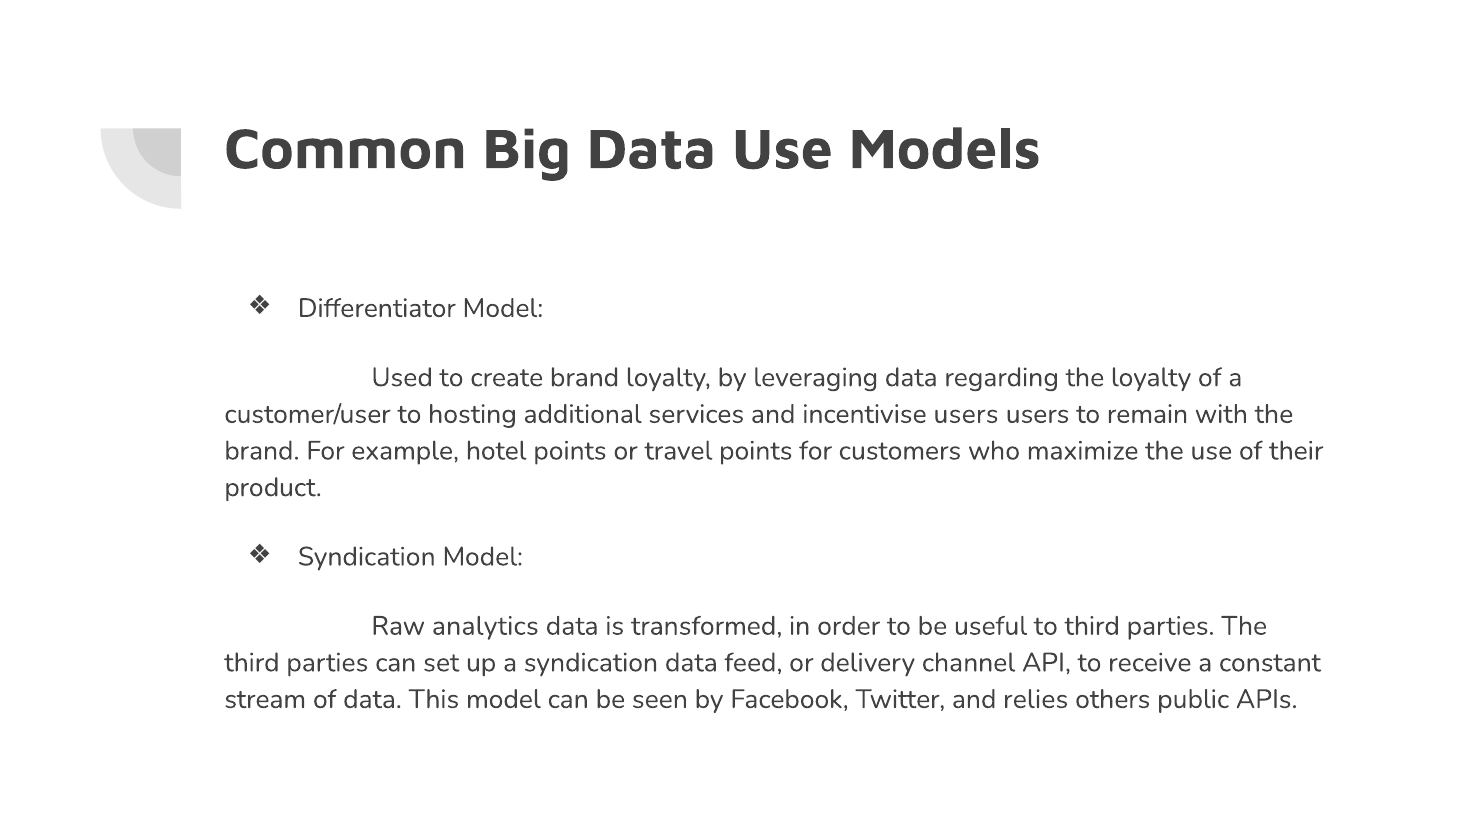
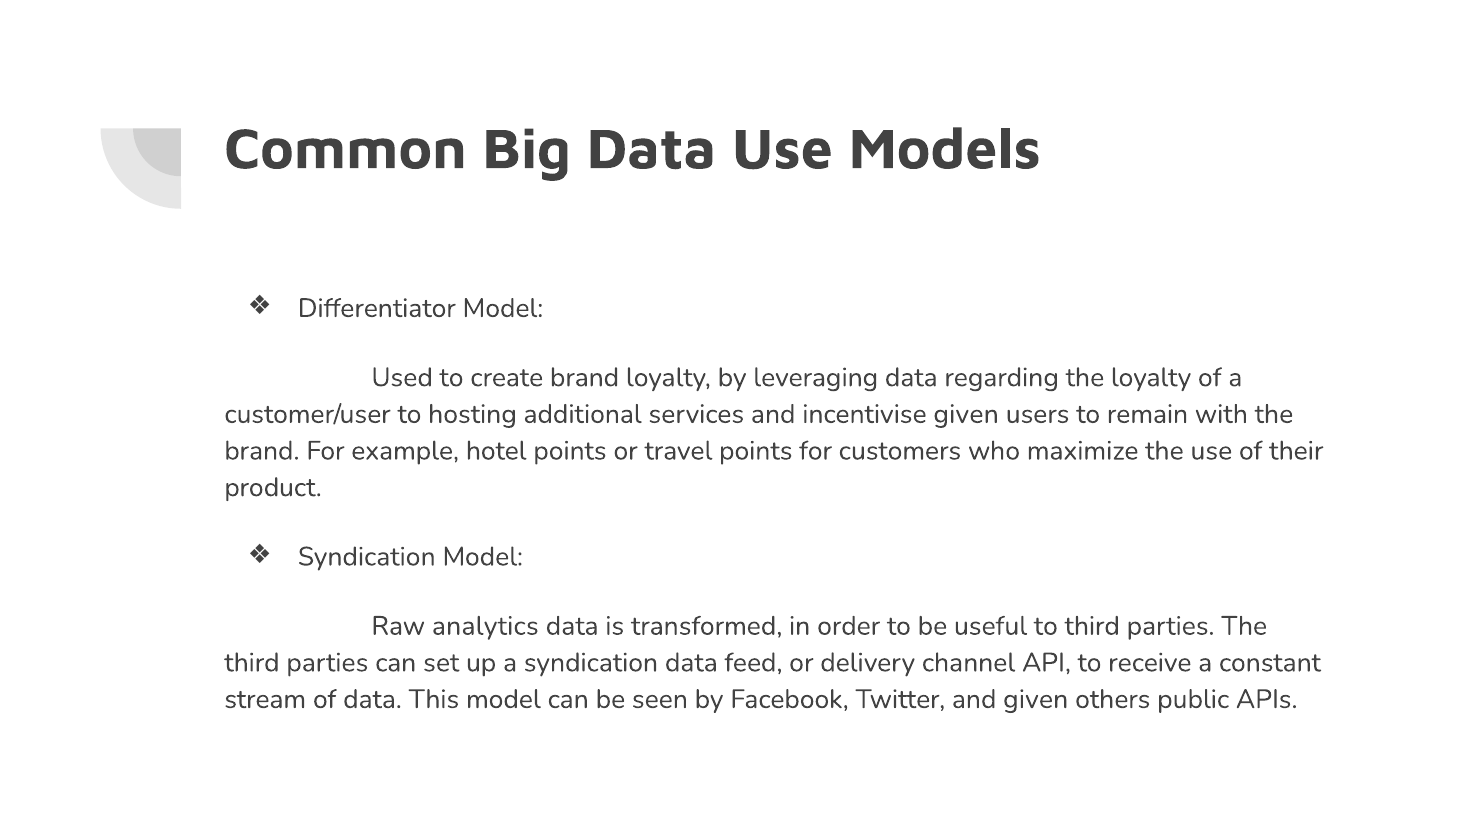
incentivise users: users -> given (966, 414)
and relies: relies -> given (1036, 699)
